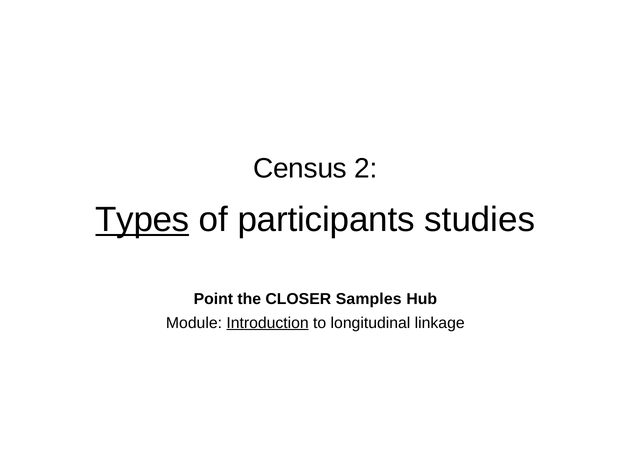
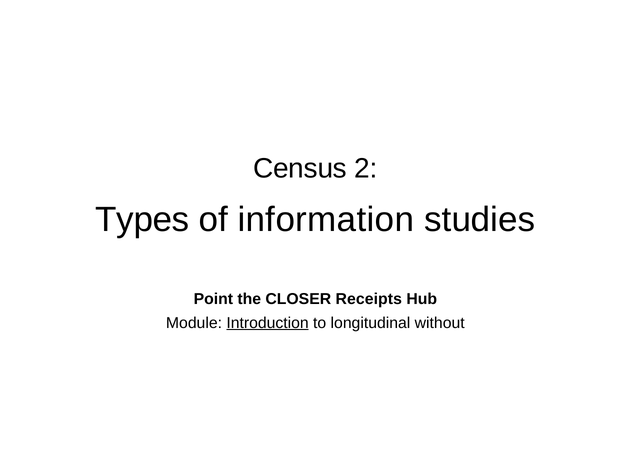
Types underline: present -> none (142, 220)
participants: participants -> information (326, 220)
Samples: Samples -> Receipts (369, 299)
linkage: linkage -> without (440, 323)
